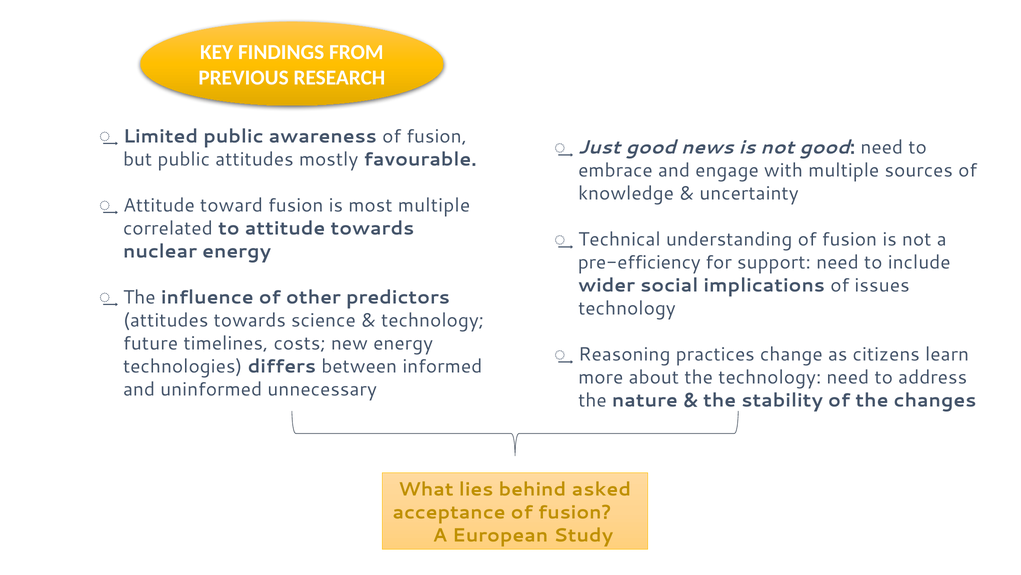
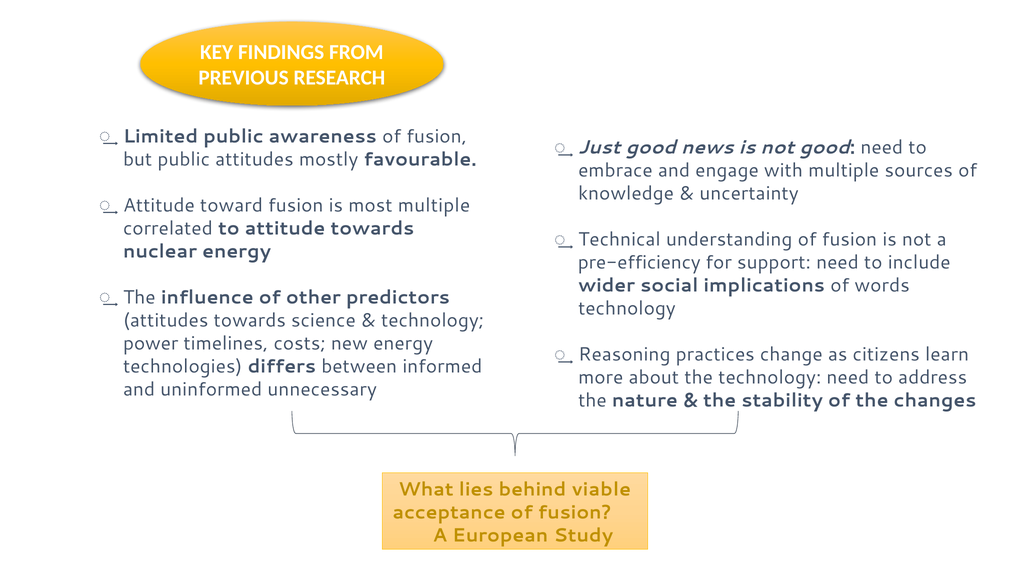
issues: issues -> words (882, 285)
future: future -> power (151, 343)
asked: asked -> viable (601, 489)
